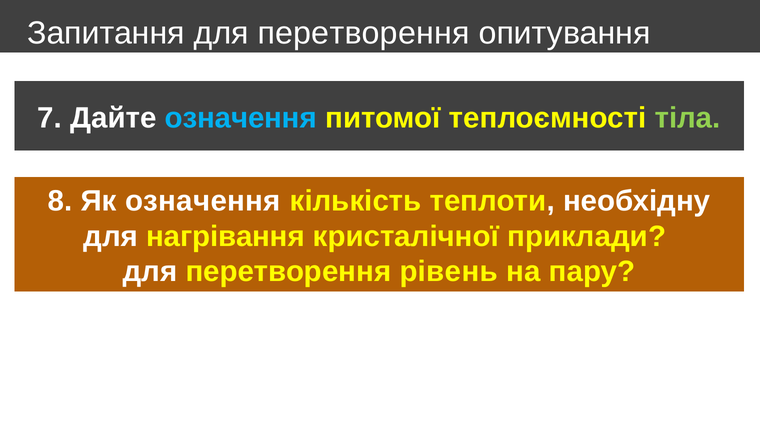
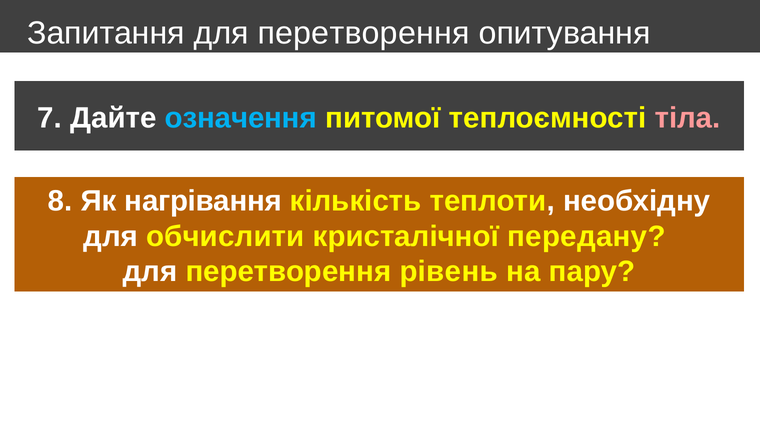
тіла colour: light green -> pink (688, 118)
Як означення: означення -> нагрівання (203, 201)
нагрівання: нагрівання -> обчислити (225, 237)
приклади: приклади -> передану (587, 237)
